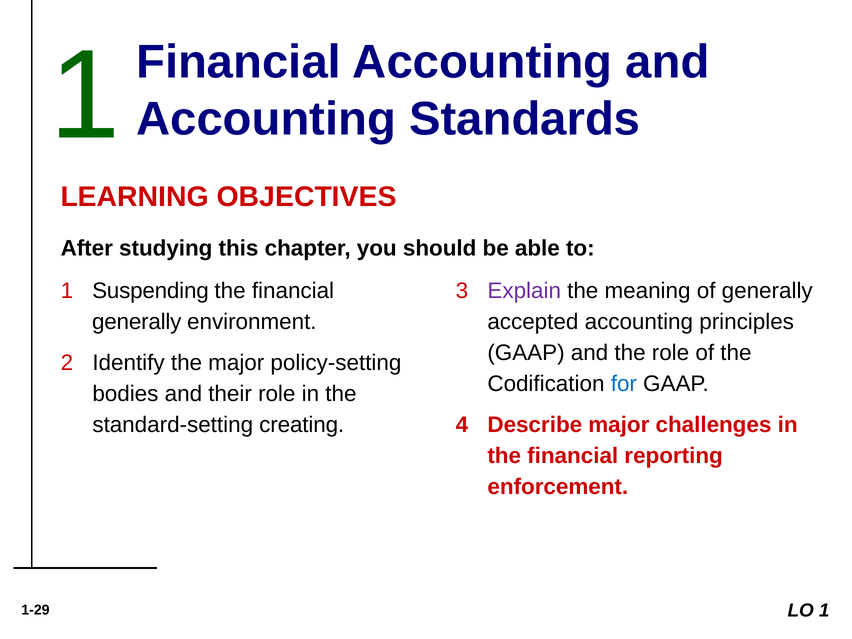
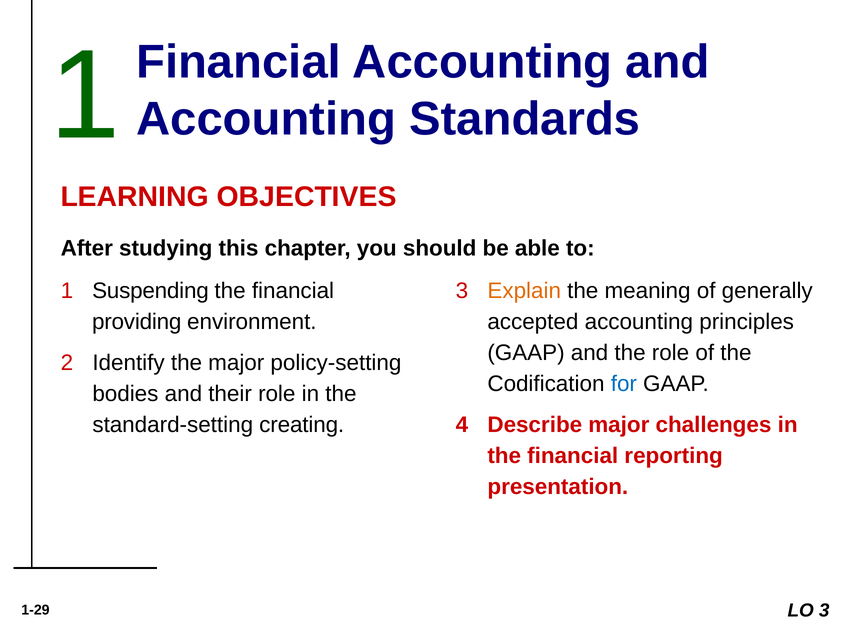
Explain colour: purple -> orange (524, 291)
generally: generally -> providing (137, 322)
enforcement: enforcement -> presentation (558, 487)
LO 1: 1 -> 3 (824, 610)
